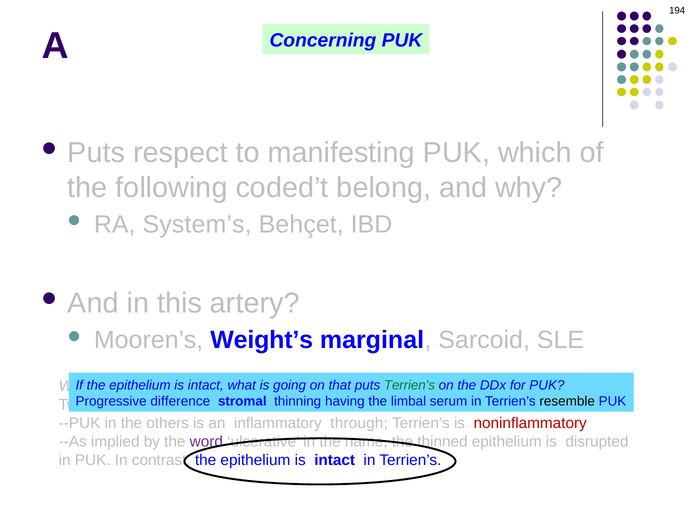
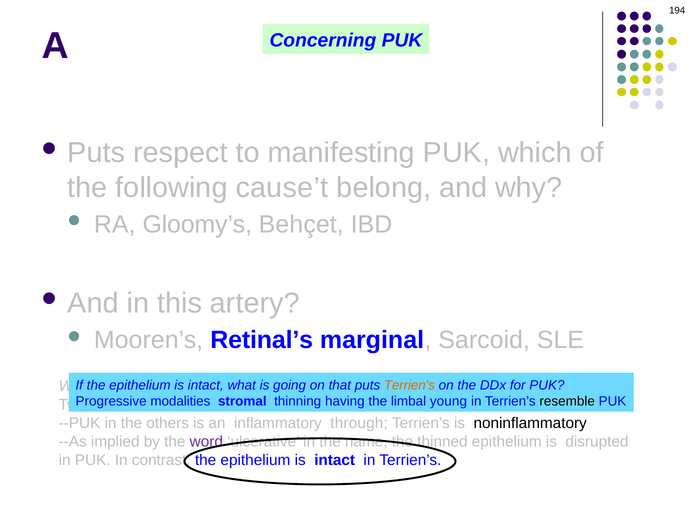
coded’t: coded’t -> cause’t (282, 187)
System’s: System’s -> Gloomy’s (197, 225)
Weight’s: Weight’s -> Retinal’s (262, 340)
Terrien’s colour: green -> orange (410, 385)
difference: difference -> modalities (180, 401)
serum: serum -> young (448, 401)
noninflammatory colour: red -> black (530, 423)
